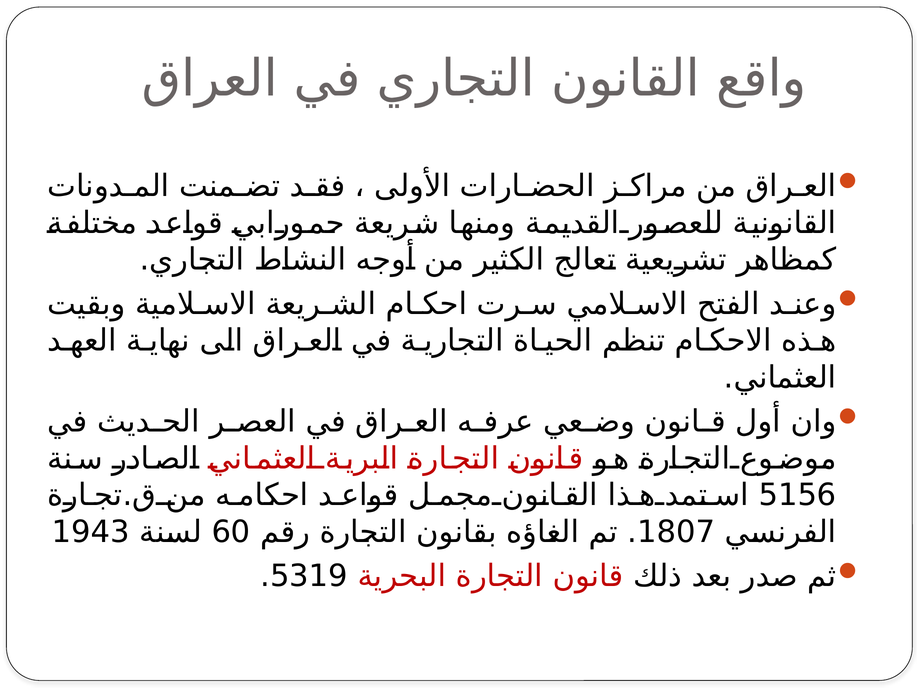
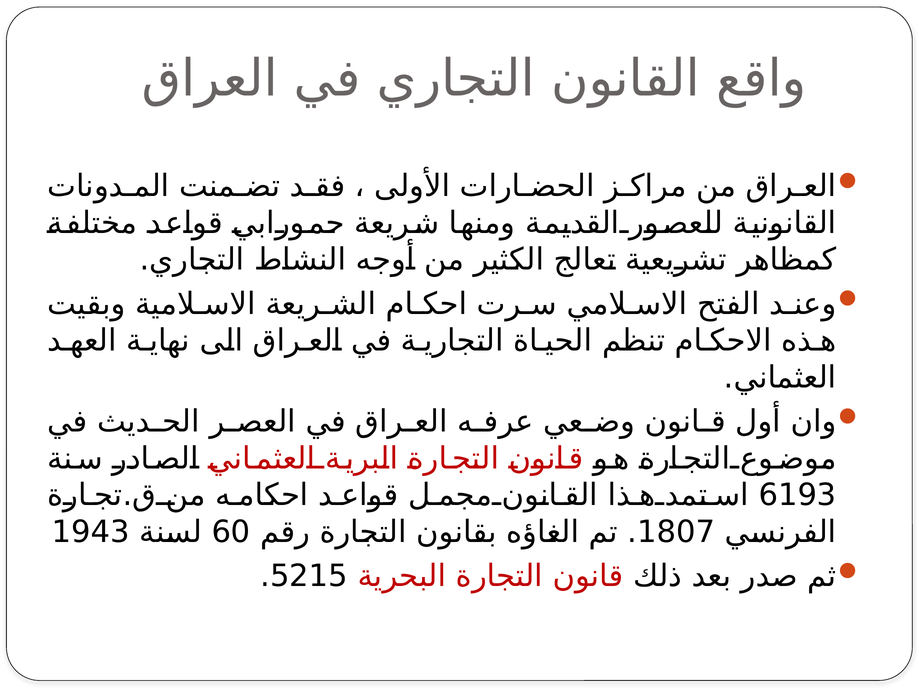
5156: 5156 -> 6193 (798, 495)
5319: 5319 -> 5215 (309, 576)
